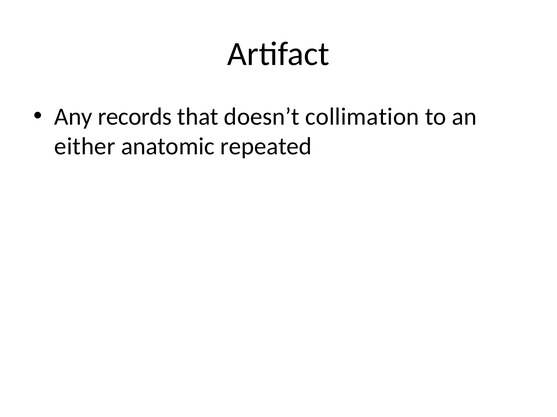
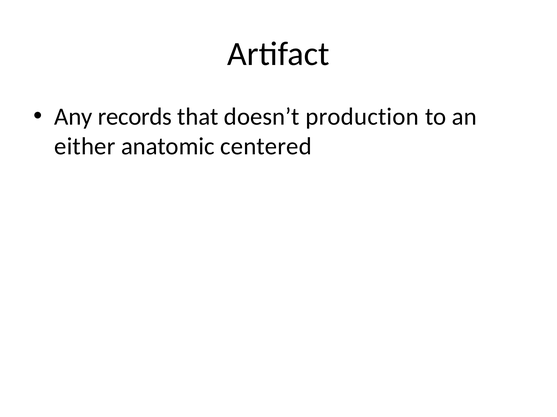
collimation: collimation -> production (362, 117)
repeated: repeated -> centered (266, 147)
